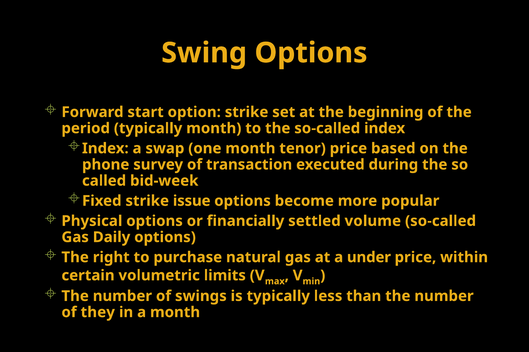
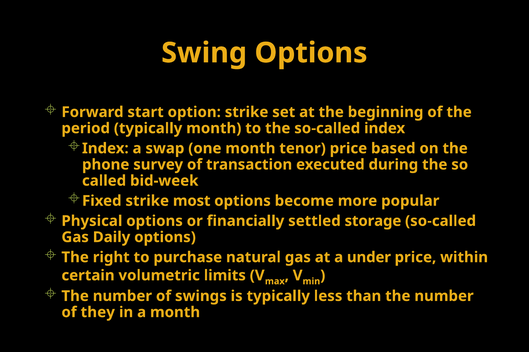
issue: issue -> most (192, 201)
volume: volume -> storage (373, 221)
